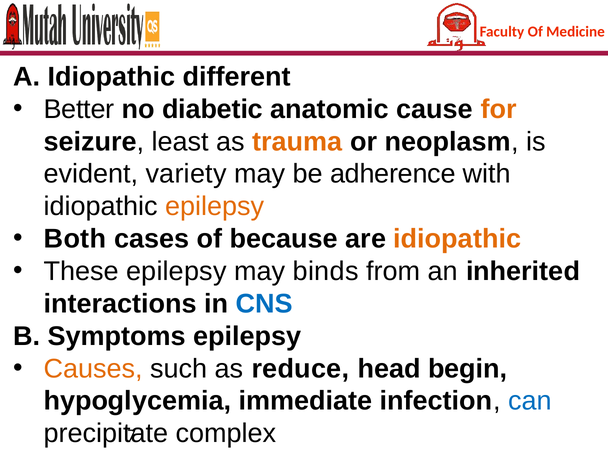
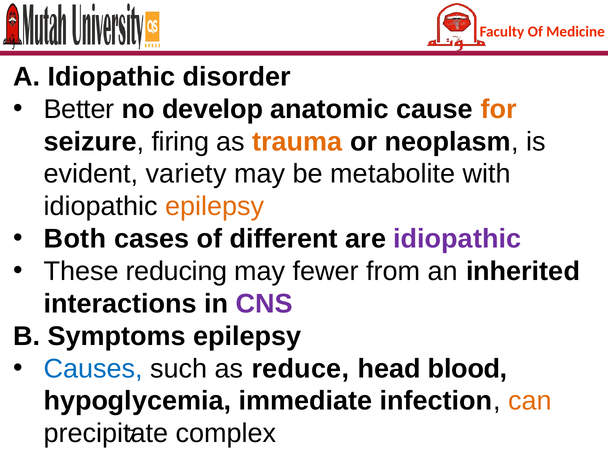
different: different -> disorder (237, 77)
diabetic: diabetic -> develop (213, 109)
least: least -> firing (180, 142)
adherence: adherence -> metabolite (393, 174)
because: because -> different (284, 239)
idiopathic colour: orange -> purple (457, 239)
These epilepsy: epilepsy -> reducing (177, 271)
binds: binds -> fewer (326, 271)
CNS colour: blue -> purple (264, 304)
Causes colour: orange -> blue (93, 369)
begin: begin -> blood (468, 369)
can colour: blue -> orange (530, 401)
